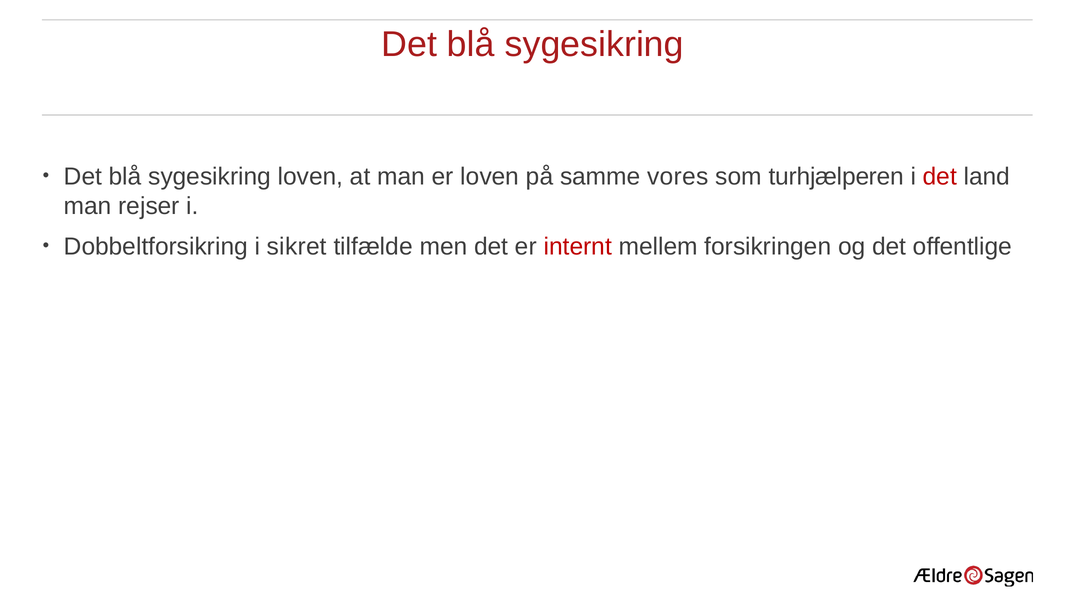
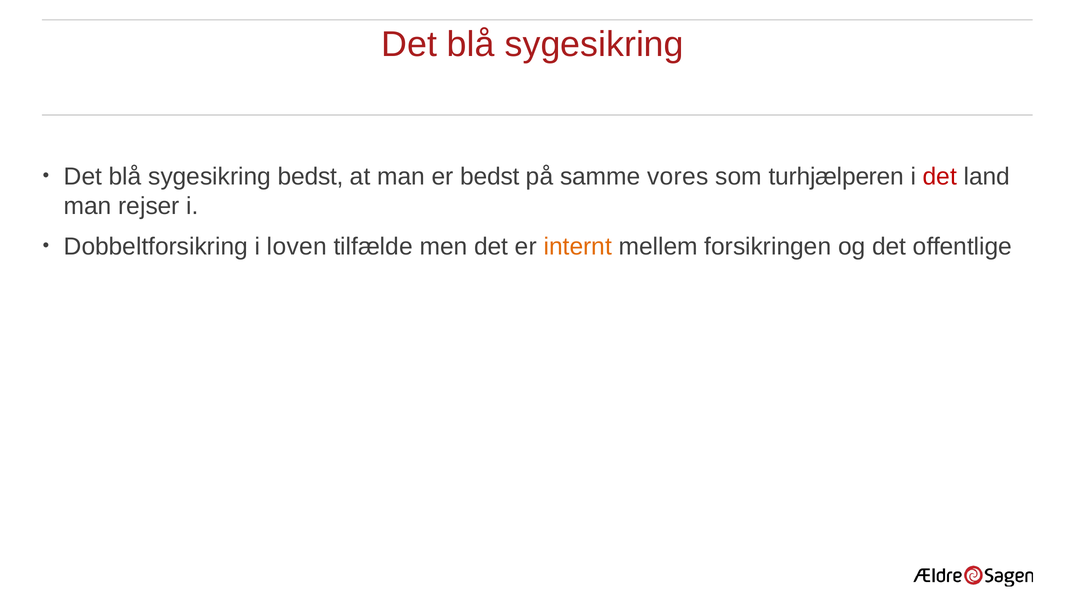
sygesikring loven: loven -> bedst (311, 176)
er loven: loven -> bedst (490, 176)
sikret: sikret -> loven (297, 247)
internt colour: red -> orange (578, 247)
